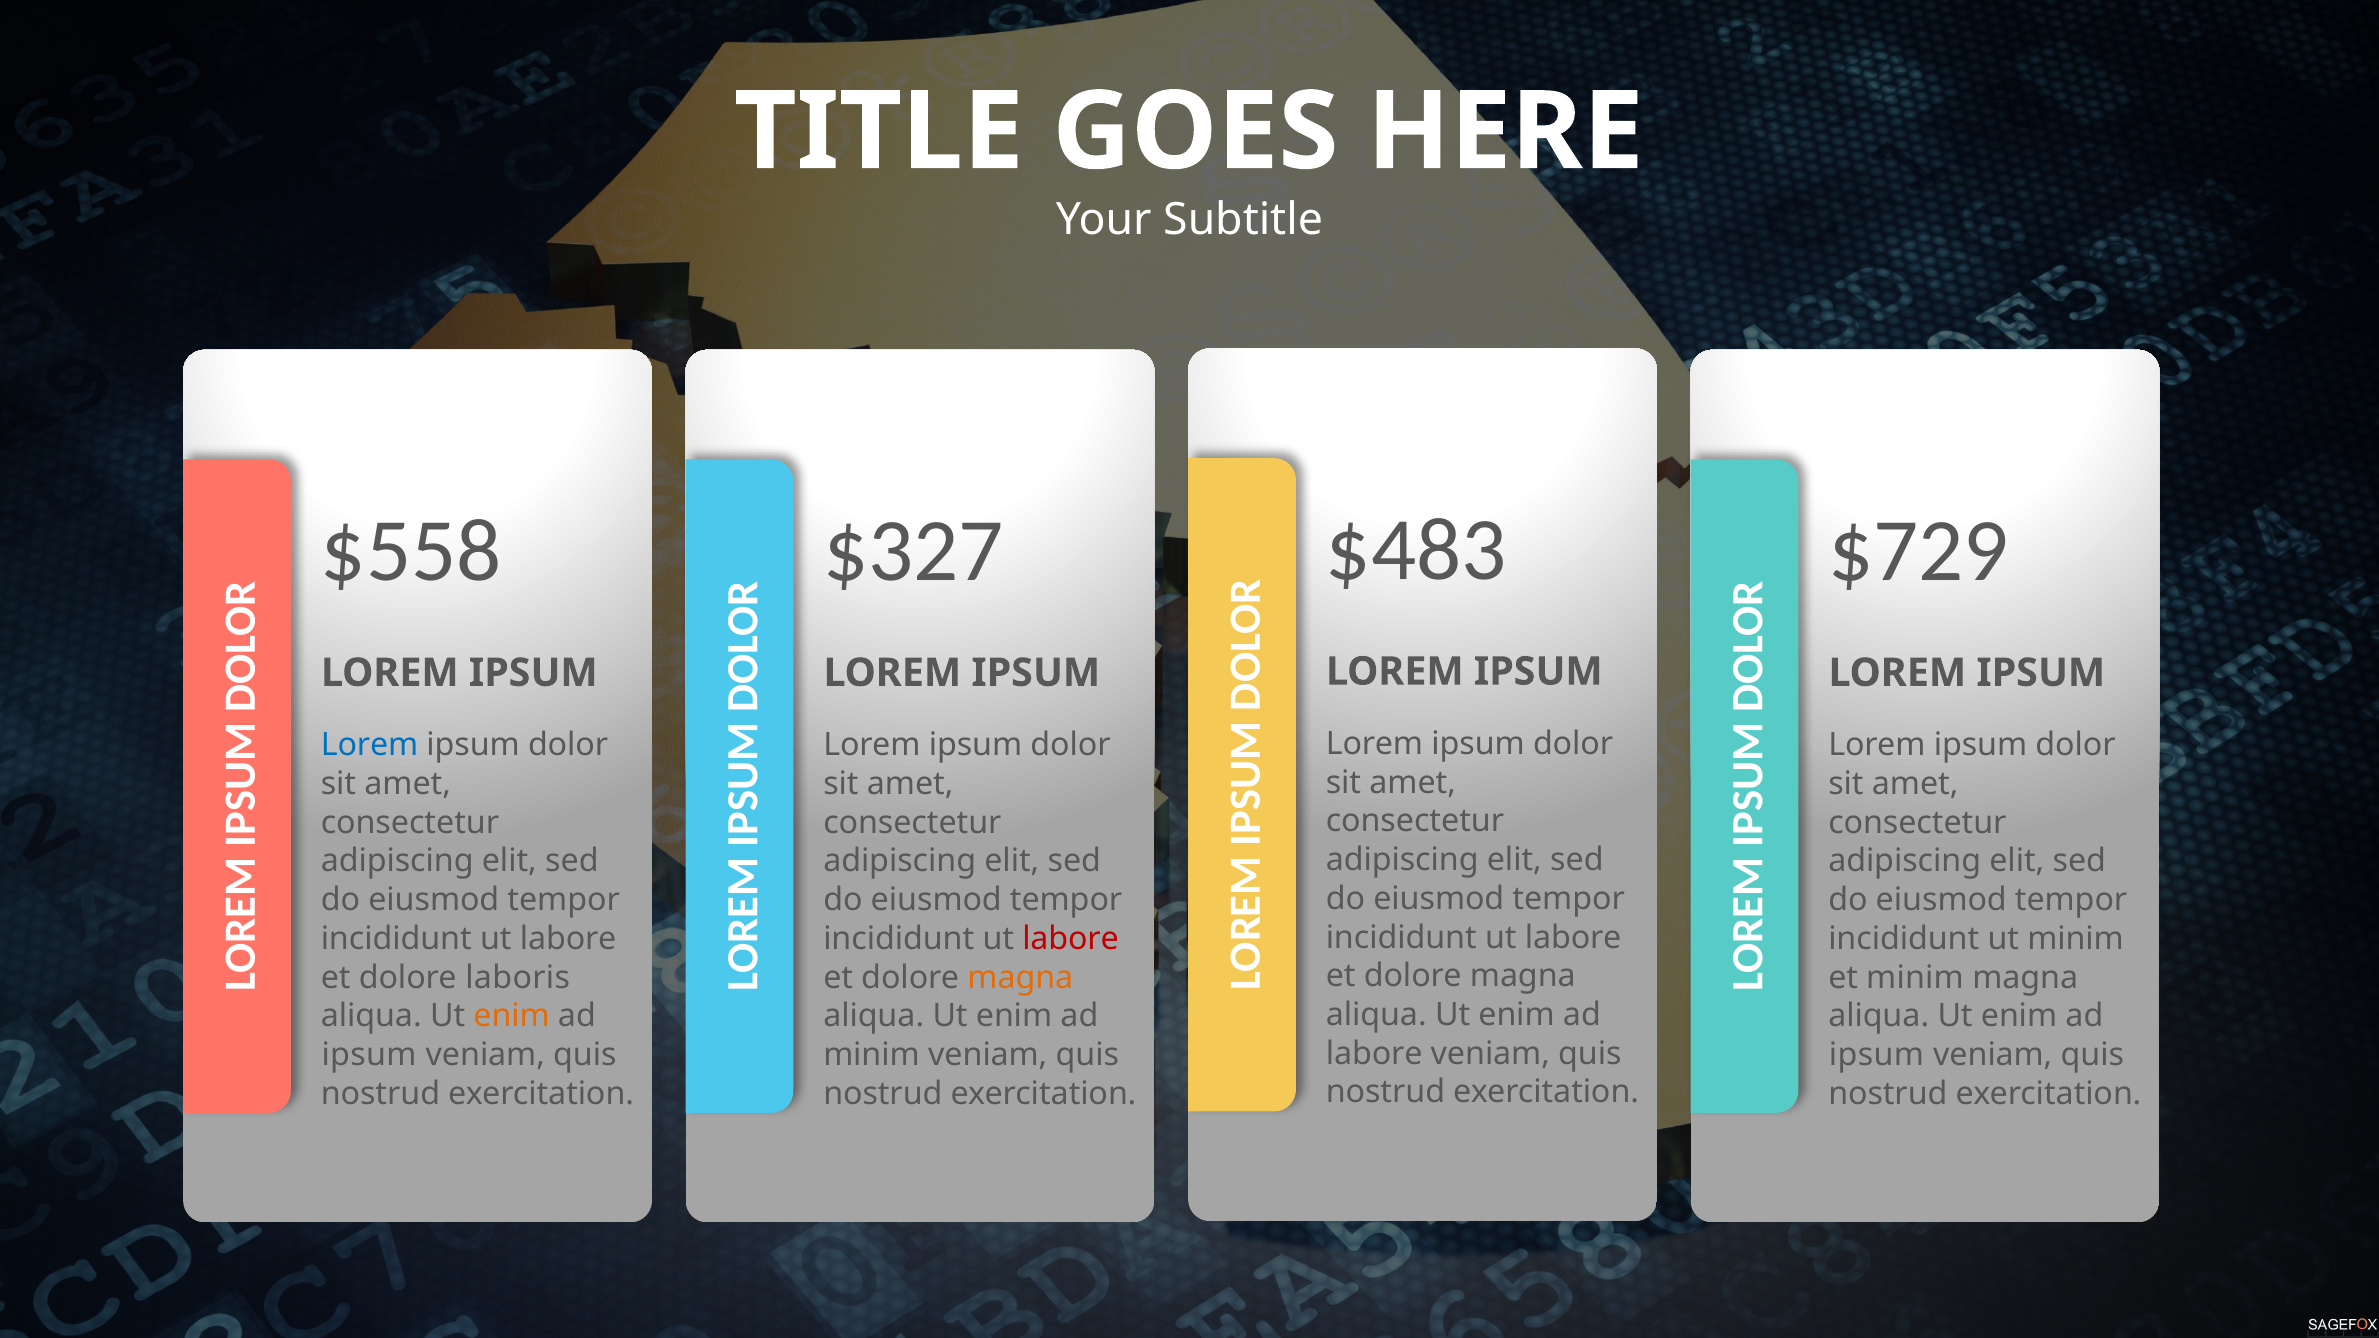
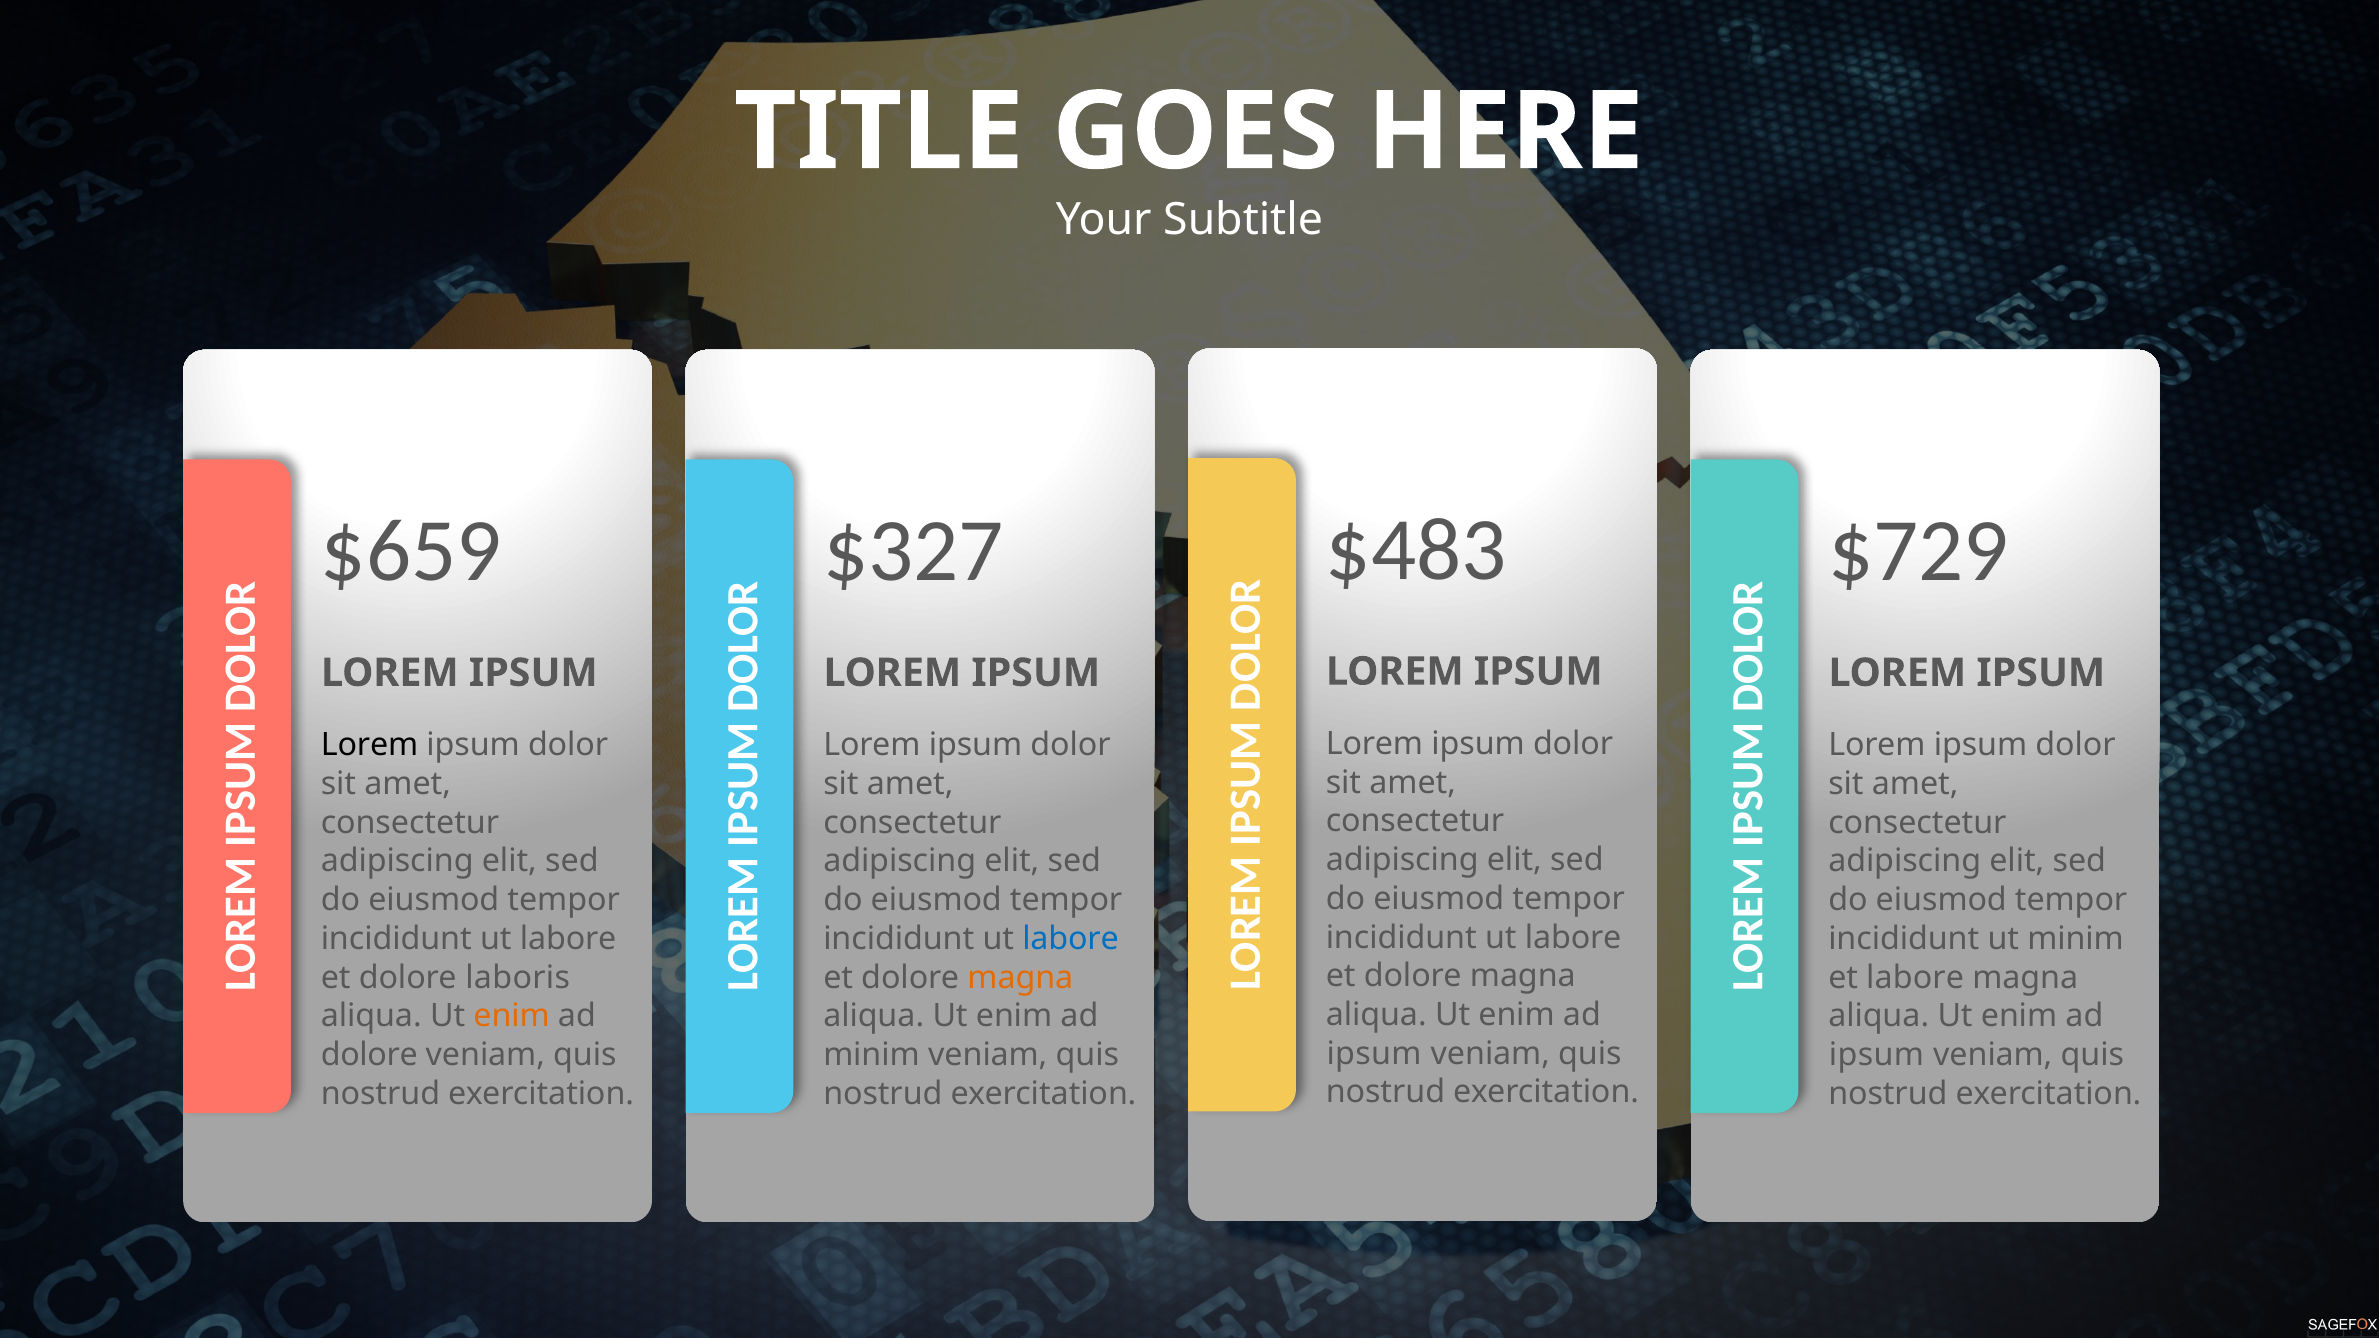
$558: $558 -> $659 (411, 552)
Lorem colour: blue -> black (370, 745)
labore colour: red -> blue (1071, 939)
et minim: minim -> labore (1915, 978)
labore: labore -> ipsum (1374, 1054)
ipsum: ipsum -> dolore (369, 1055)
